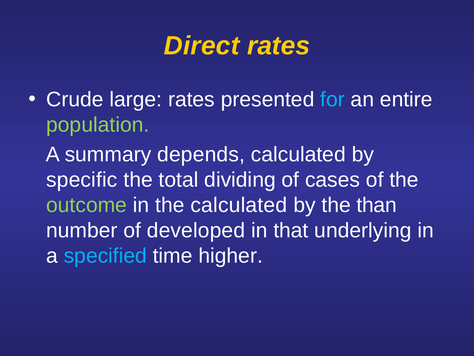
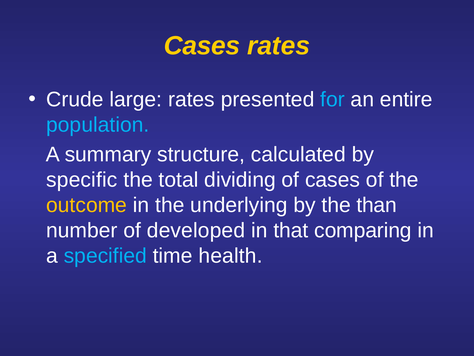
Direct: Direct -> Cases (202, 46)
population colour: light green -> light blue (98, 125)
depends: depends -> structure (201, 154)
outcome colour: light green -> yellow (87, 205)
the calculated: calculated -> underlying (239, 205)
underlying: underlying -> comparing (363, 230)
higher: higher -> health (231, 255)
